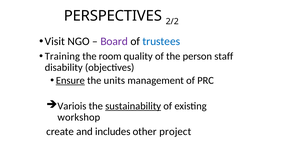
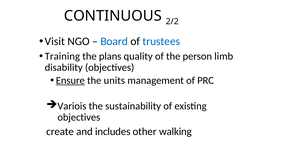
PERSPECTIVES: PERSPECTIVES -> CONTINUOUS (113, 16)
Board colour: purple -> blue (114, 42)
room: room -> plans (110, 56)
staff: staff -> limb (224, 56)
sustainability underline: present -> none (133, 106)
workshop: workshop -> objectives (79, 118)
project: project -> walking (175, 132)
